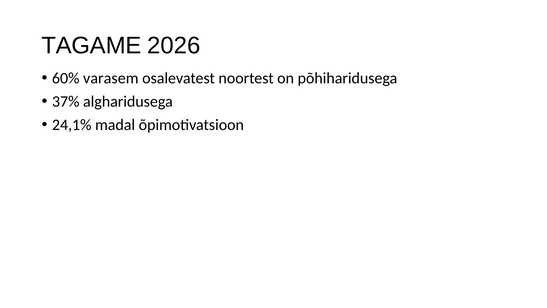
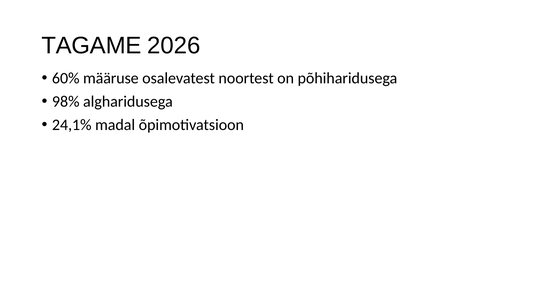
varasem: varasem -> määruse (111, 78)
37%: 37% -> 98% (66, 101)
